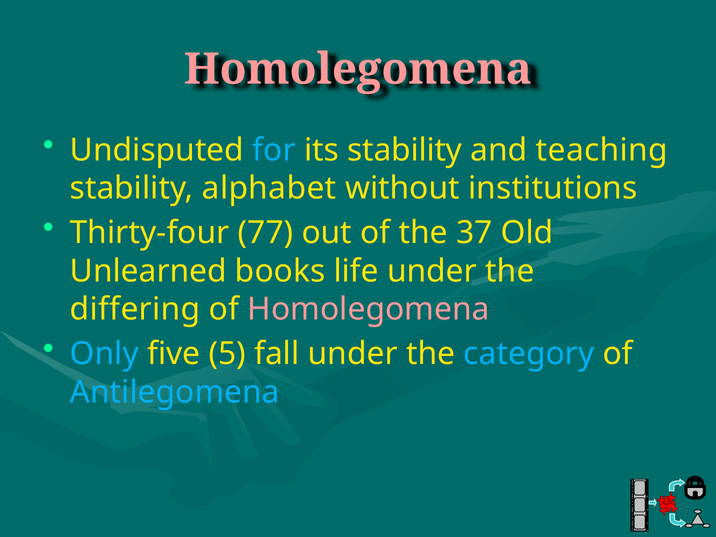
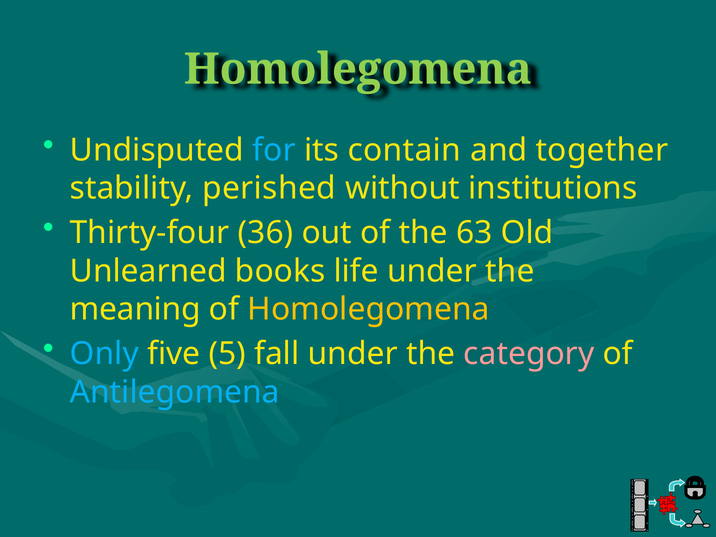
Homolegomena colour: pink -> light green (358, 69)
its stability: stability -> contain (404, 150)
teaching: teaching -> together (602, 150)
alphabet: alphabet -> perished (269, 188)
77: 77 -> 36 (266, 233)
37: 37 -> 63 (474, 233)
differing: differing -> meaning (135, 309)
Homolegomena colour: pink -> yellow (369, 309)
category colour: light blue -> pink (529, 354)
